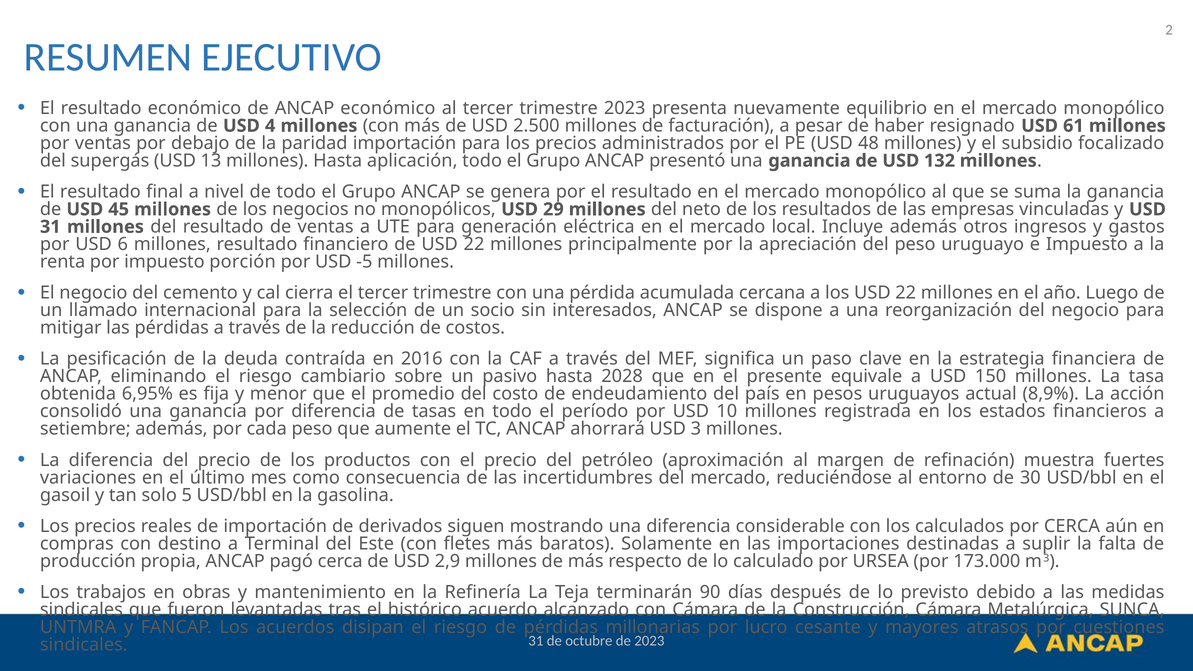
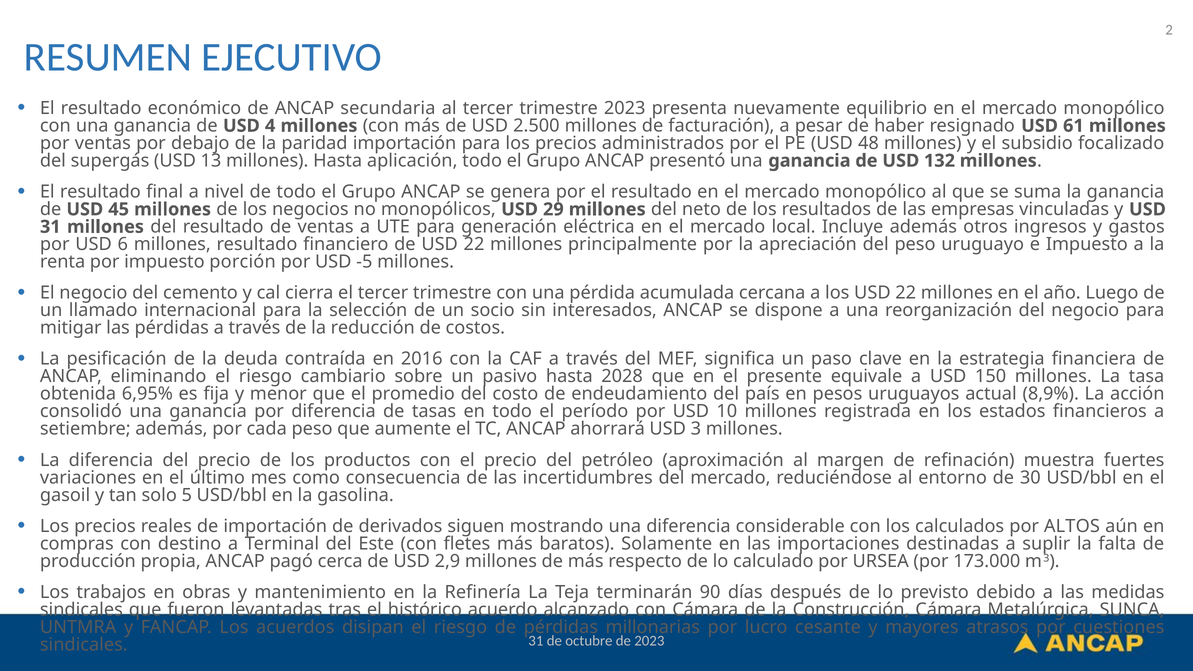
ANCAP económico: económico -> secundaria (388, 108)
por CERCA: CERCA -> ALTOS (1072, 526)
